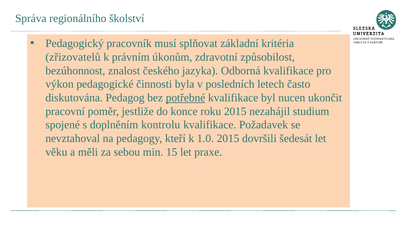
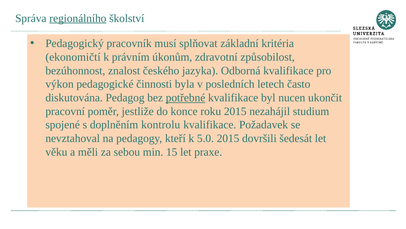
regionálního underline: none -> present (78, 18)
zřizovatelů: zřizovatelů -> ekonomičtí (73, 57)
1.0: 1.0 -> 5.0 (205, 138)
